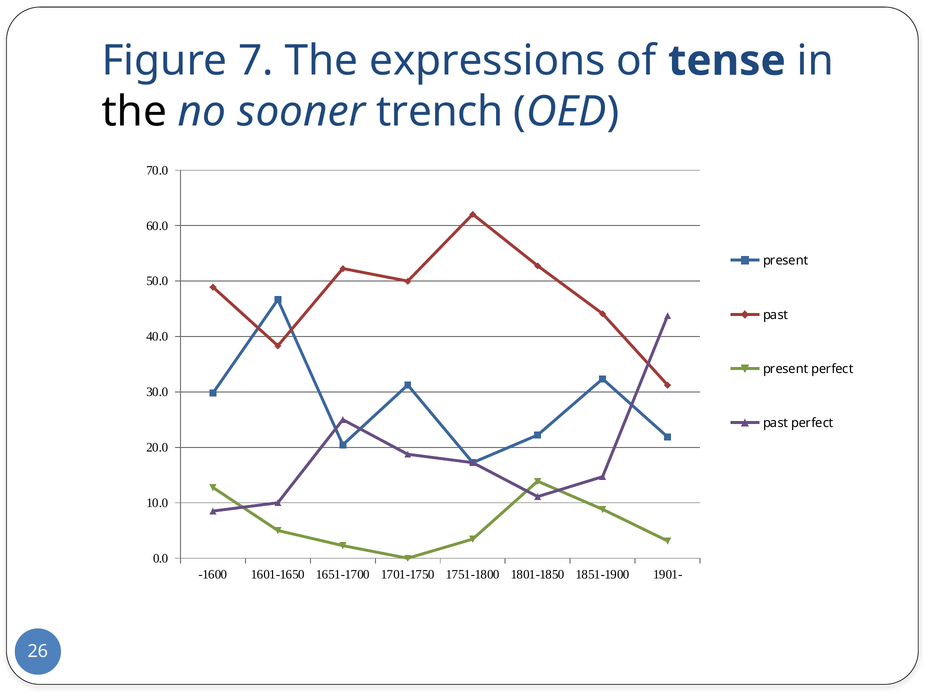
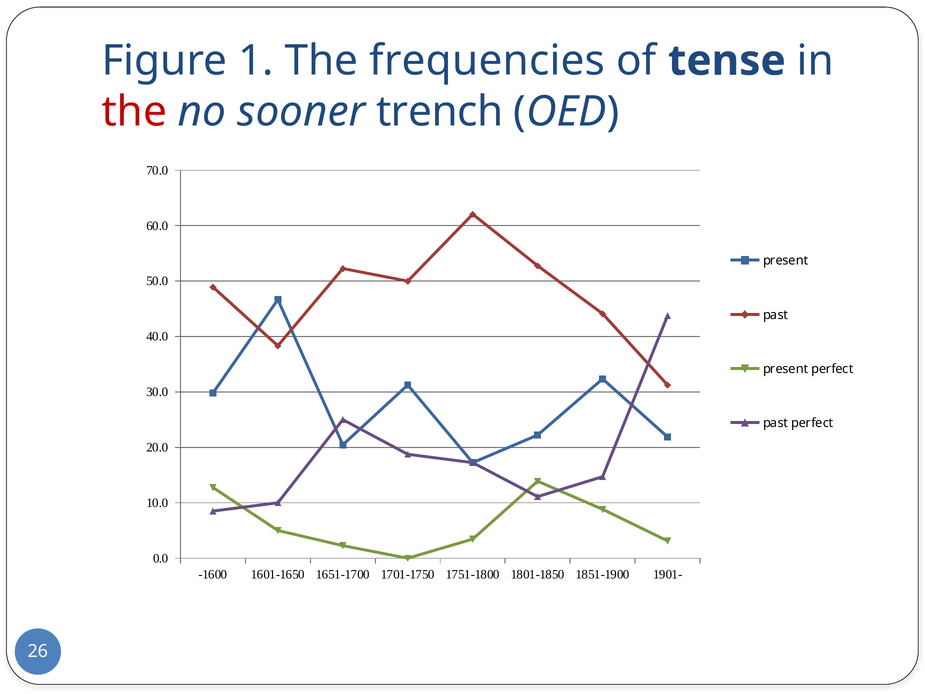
7: 7 -> 1 (256, 61)
expressions: expressions -> frequencies (487, 61)
the colour: black -> red (134, 112)
